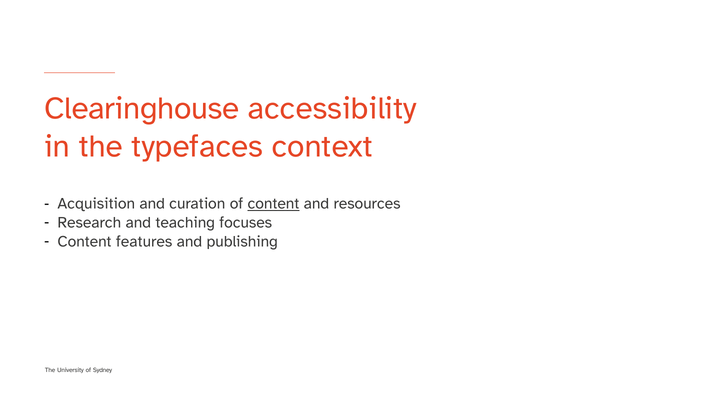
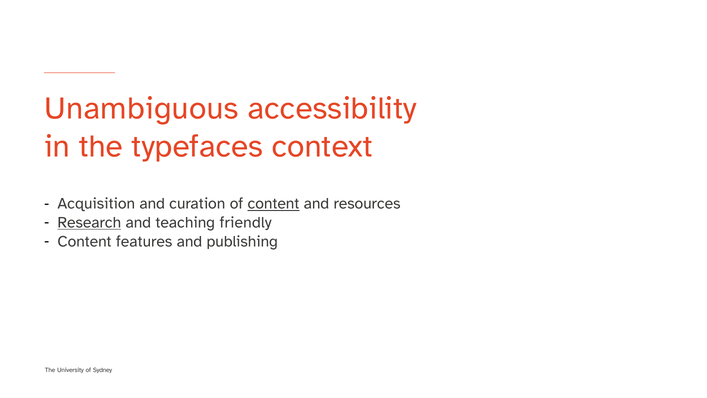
Clearinghouse: Clearinghouse -> Unambiguous (141, 108)
Research underline: none -> present (89, 222)
focuses: focuses -> friendly (246, 222)
